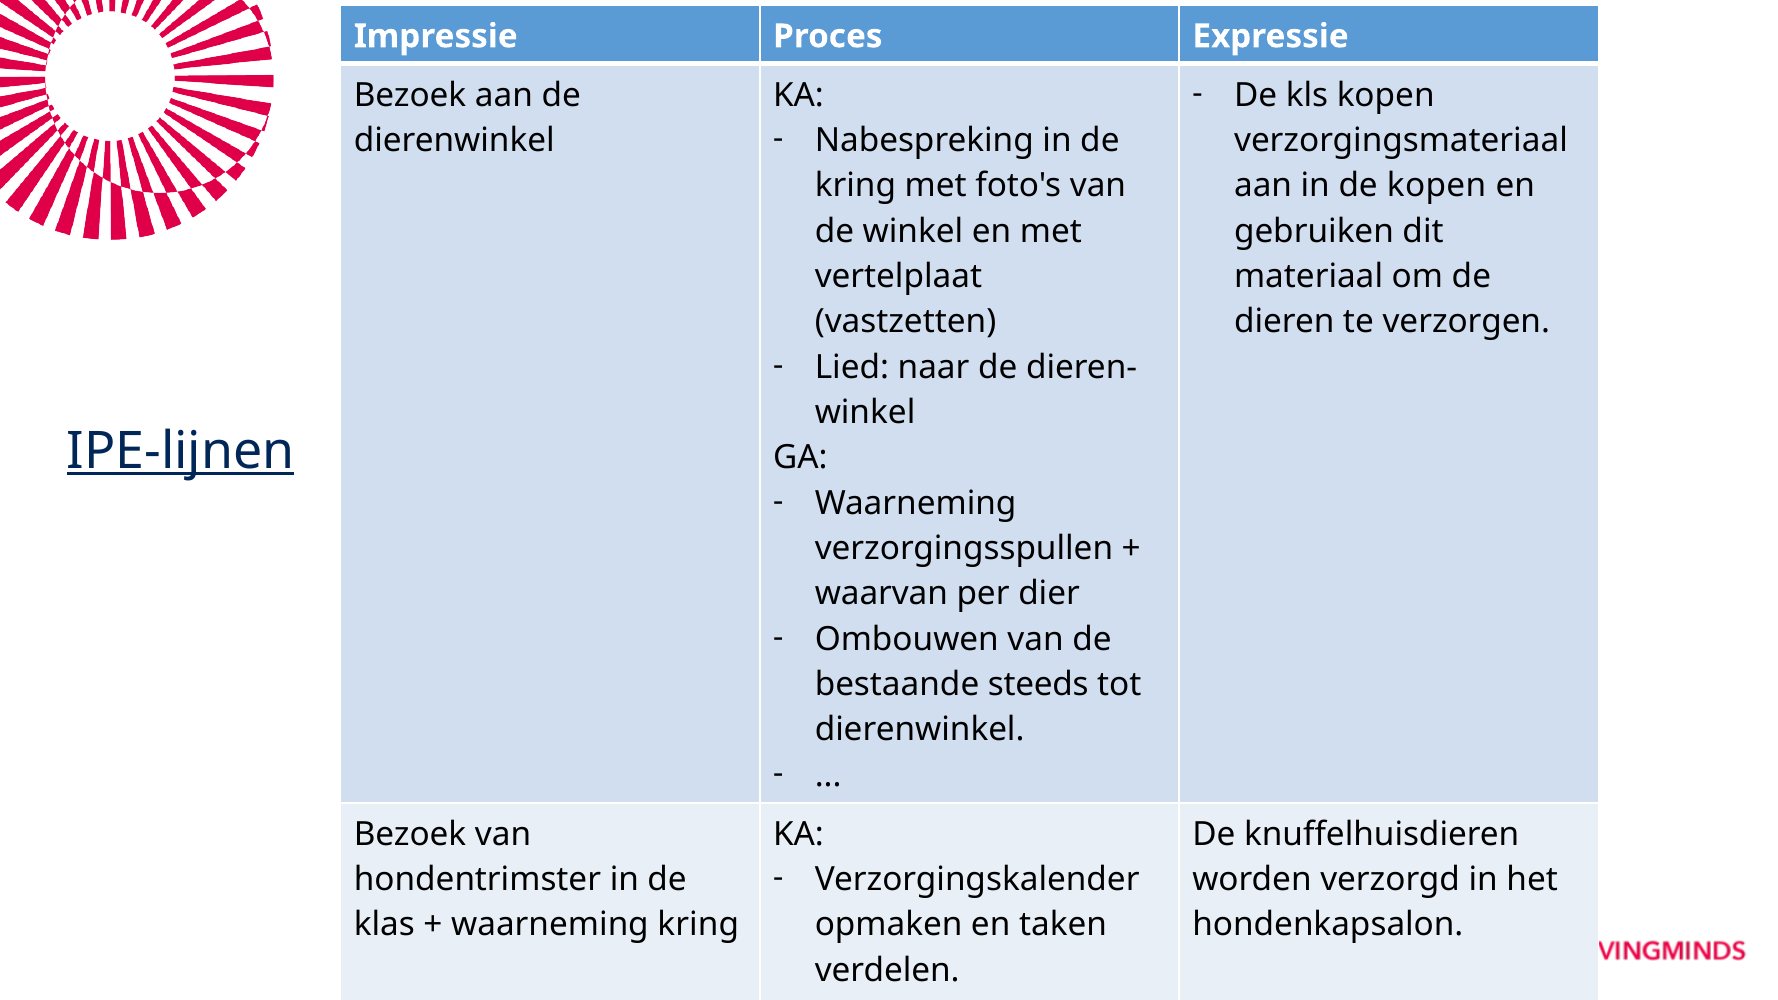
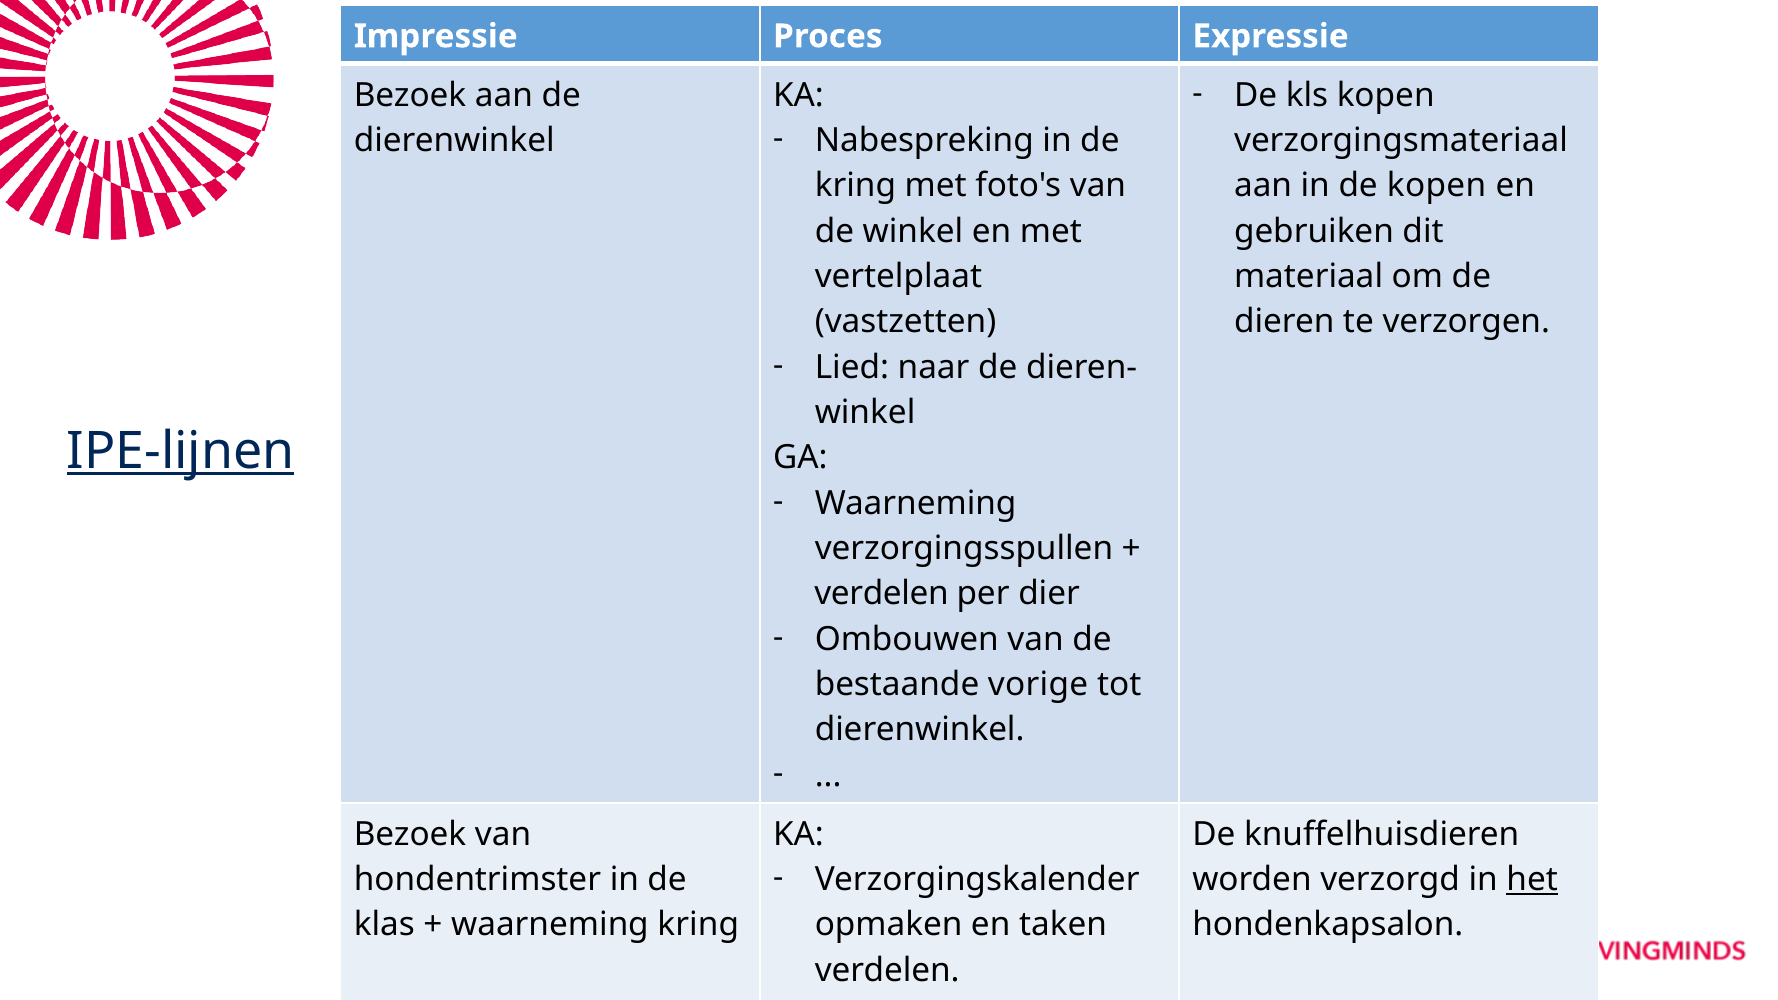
waarvan: waarvan -> verdelen (882, 594)
steeds: steeds -> vorige (1038, 685)
het underline: none -> present (1532, 880)
